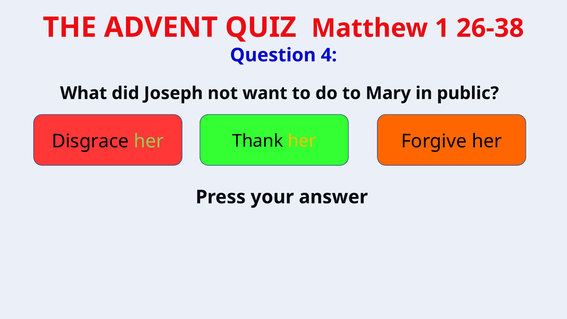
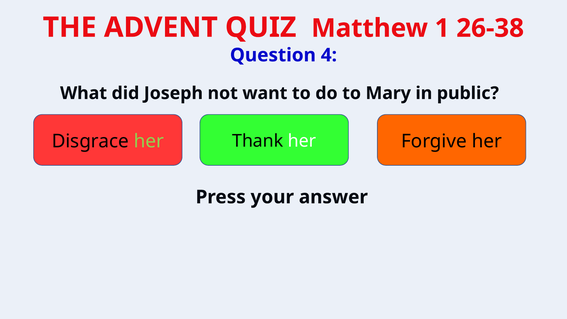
her colour: yellow -> white (302, 141)
